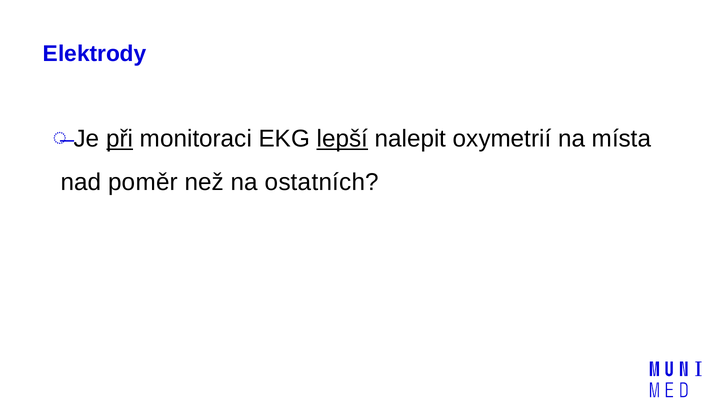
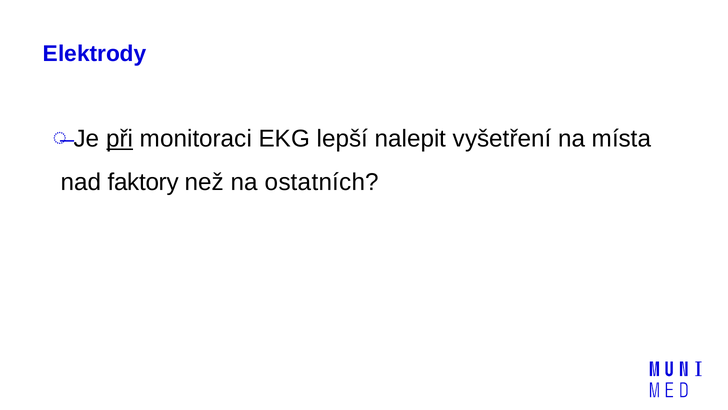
lepší underline: present -> none (342, 138)
oxymetrií: oxymetrií -> vyšetření (502, 138)
poměr: poměr -> faktory (143, 182)
